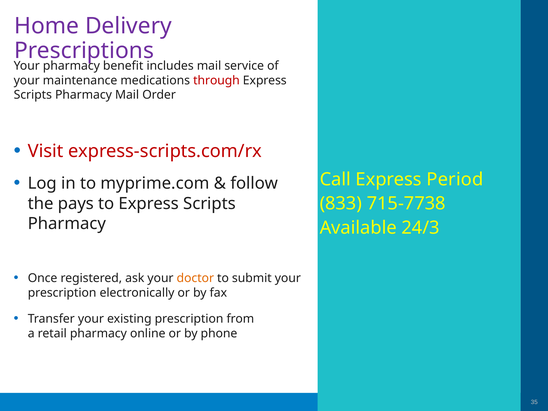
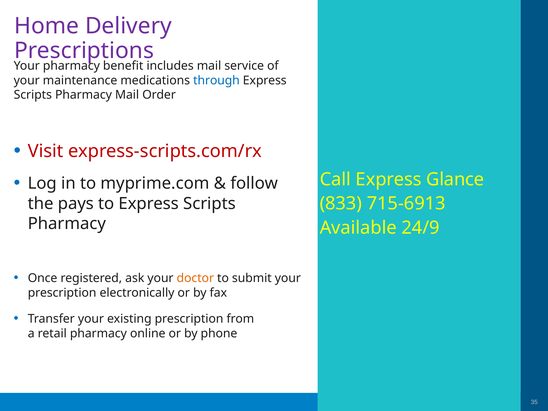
through colour: red -> blue (216, 80)
Period: Period -> Glance (455, 179)
715-7738: 715-7738 -> 715-6913 (406, 204)
24/3: 24/3 -> 24/9 (421, 228)
